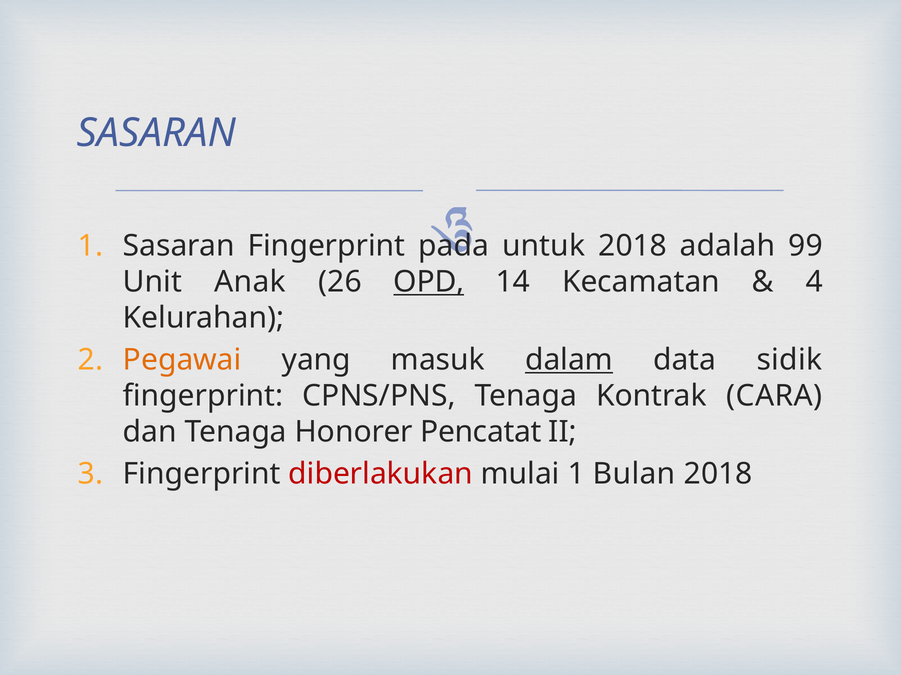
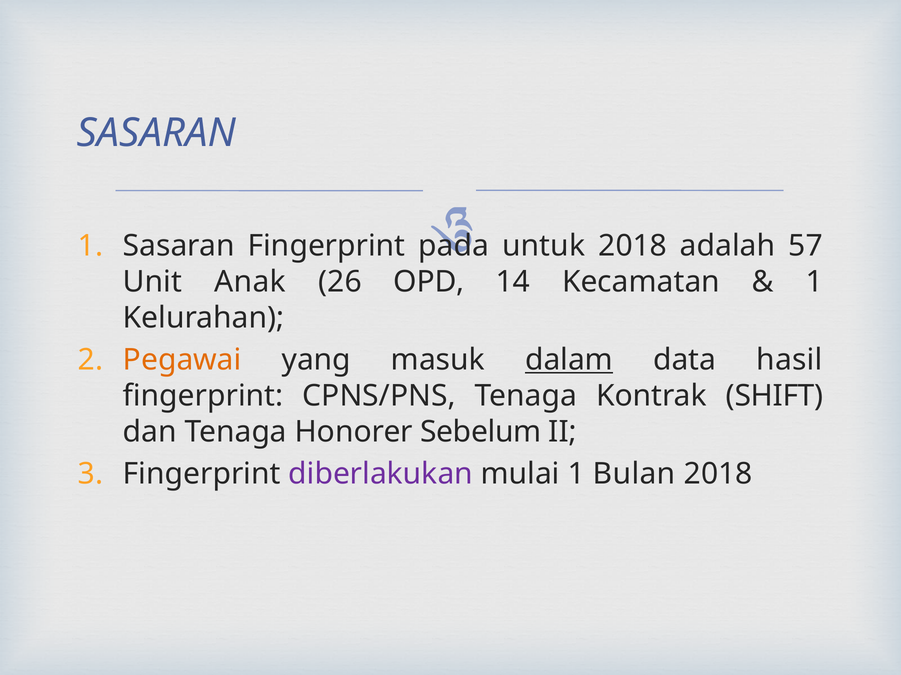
99: 99 -> 57 (806, 246)
OPD underline: present -> none (429, 282)
4: 4 -> 1 (814, 282)
sidik: sidik -> hasil (789, 360)
CARA: CARA -> SHIFT (775, 396)
Pencatat: Pencatat -> Sebelum (481, 432)
diberlakukan colour: red -> purple (381, 474)
